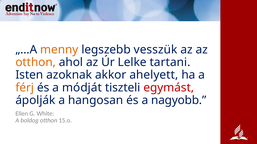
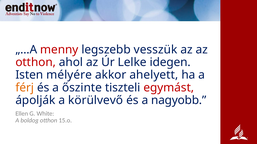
menny colour: orange -> red (59, 50)
otthon colour: orange -> red (36, 62)
tartani: tartani -> idegen (170, 62)
azoknak: azoknak -> mélyére (69, 75)
módját: módját -> őszinte (82, 88)
hangosan: hangosan -> körülvevő (96, 101)
